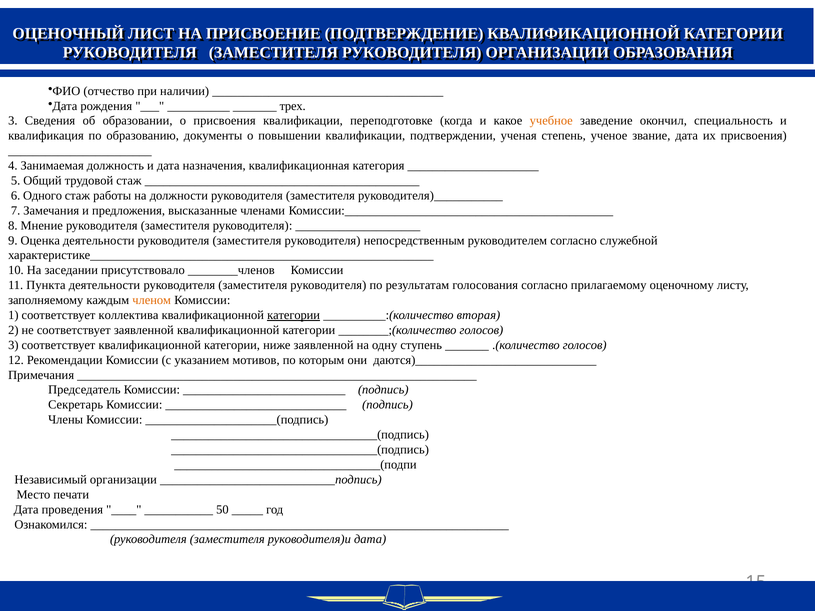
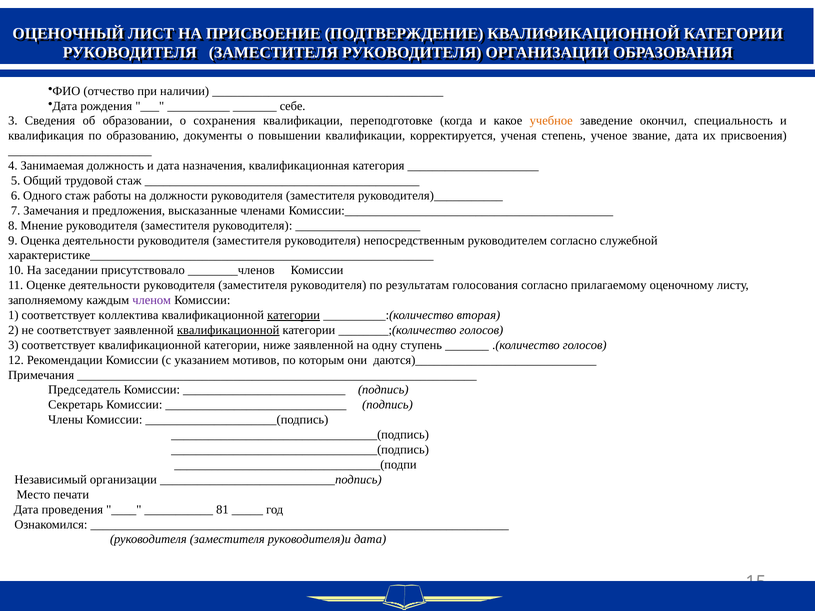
трех: трех -> себе (293, 106)
о присвоения: присвоения -> сохранения (224, 121)
подтверждении: подтверждении -> корректируется (453, 136)
Пункта: Пункта -> Оценке (46, 285)
членом colour: orange -> purple (152, 300)
квалификационной underline: none -> present (228, 330)
50: 50 -> 81 (222, 510)
